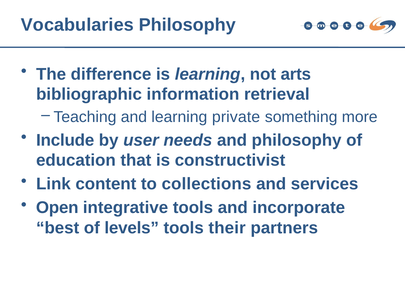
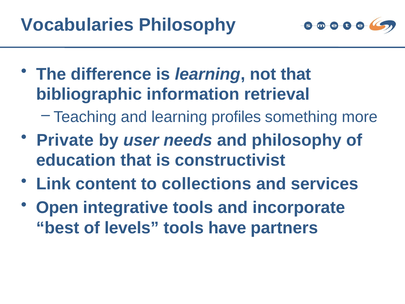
not arts: arts -> that (296, 74)
private: private -> profiles (236, 117)
Include: Include -> Private (65, 140)
their: their -> have (227, 228)
